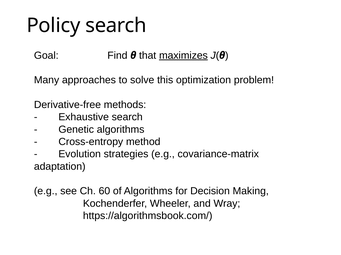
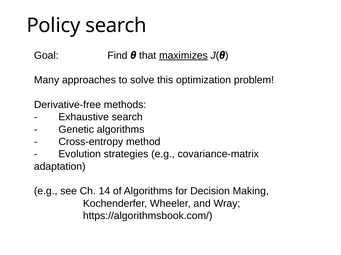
60: 60 -> 14 (104, 192)
